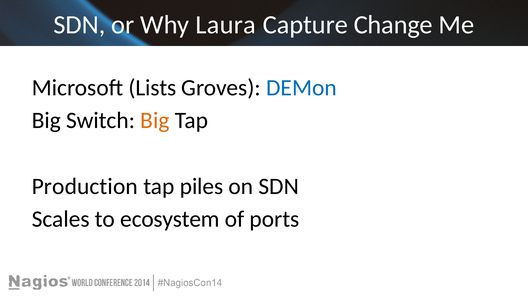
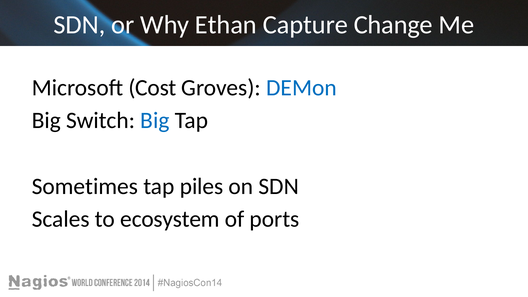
Laura: Laura -> Ethan (226, 25)
Lists: Lists -> Cost (152, 88)
Big colour: orange -> blue (155, 121)
Production: Production -> Sometimes (85, 186)
